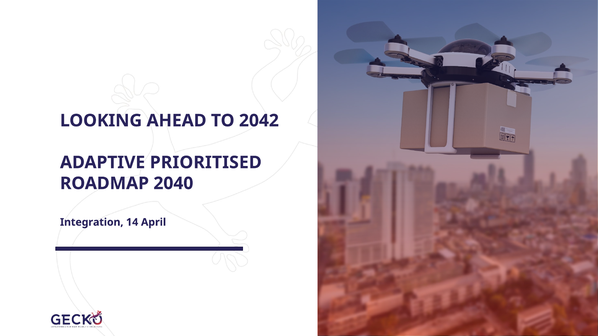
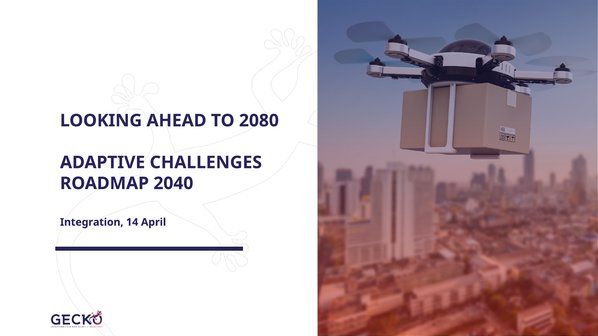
2042: 2042 -> 2080 (259, 121)
PRIORITISED: PRIORITISED -> CHALLENGES (206, 163)
